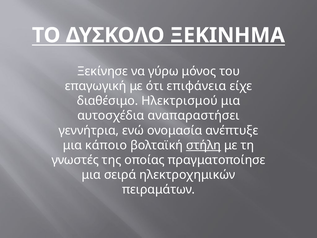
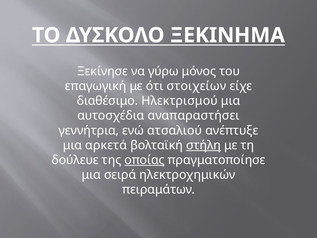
επιφάνεια: επιφάνεια -> στοιχείων (196, 86)
ονομασία: ονομασία -> ατσαλιού (175, 130)
κάποιο: κάποιο -> αρκετά (106, 145)
γνωστές: γνωστές -> δούλευε (75, 160)
οποίας underline: none -> present (145, 160)
